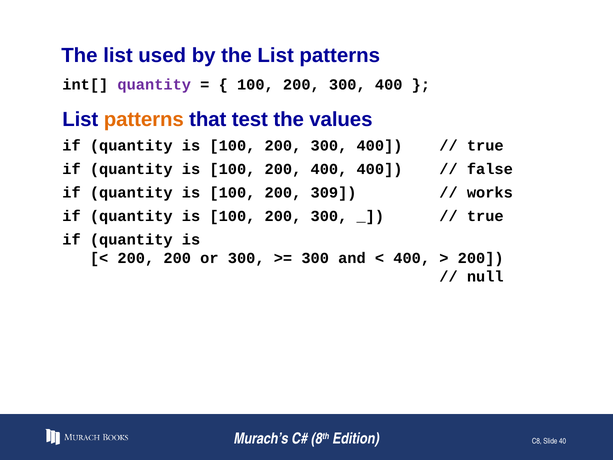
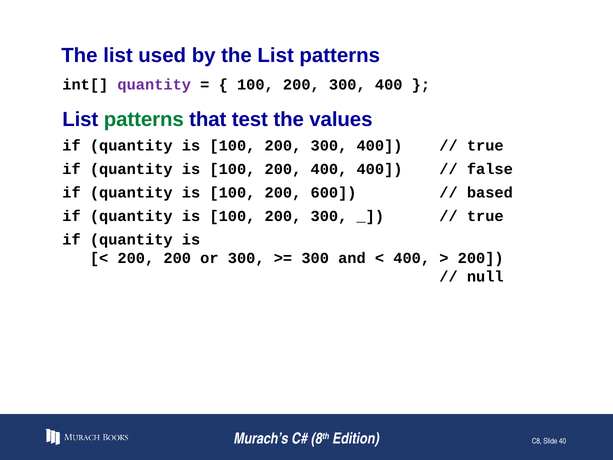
patterns colour: orange -> green (144, 119)
309: 309 -> 600 (334, 193)
works: works -> based (490, 193)
